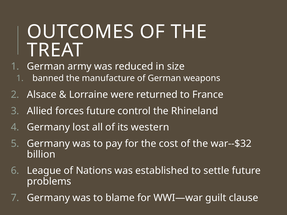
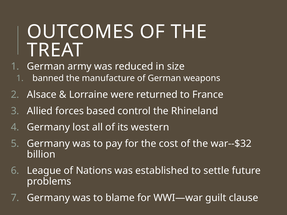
forces future: future -> based (101, 111)
